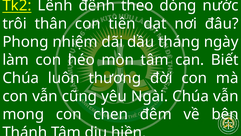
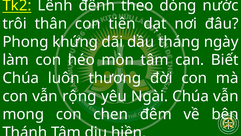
nhiệm: nhiệm -> khứng (75, 42)
cũng: cũng -> rộng (79, 96)
